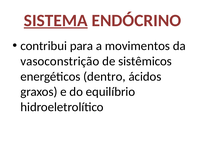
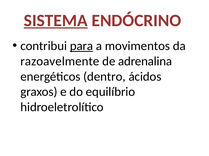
para underline: none -> present (81, 46)
vasoconstrição: vasoconstrição -> razoavelmente (60, 62)
sistêmicos: sistêmicos -> adrenalina (145, 62)
